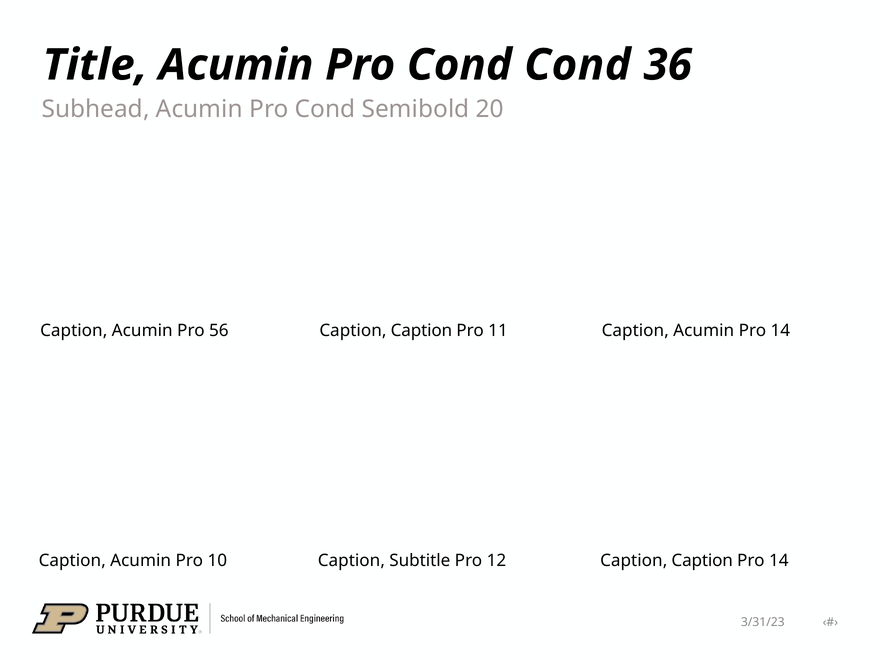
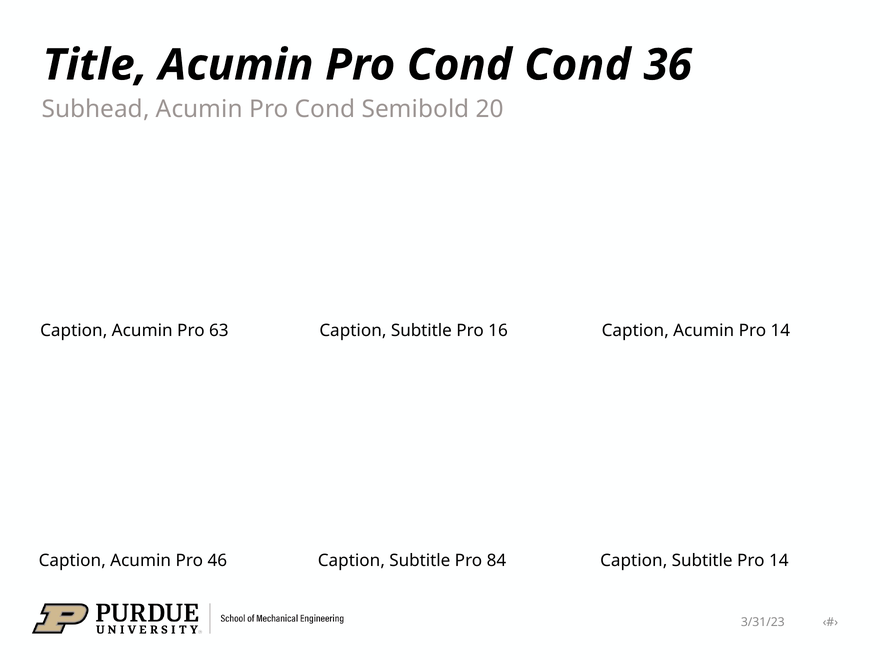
56: 56 -> 63 (219, 330)
Caption: Caption -> Subtitle (421, 330)
11: 11 -> 16 (498, 330)
10: 10 -> 46 (217, 561)
12: 12 -> 84 (496, 561)
Caption: Caption -> Subtitle (702, 561)
